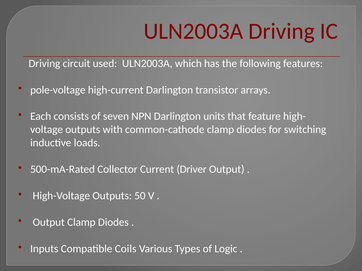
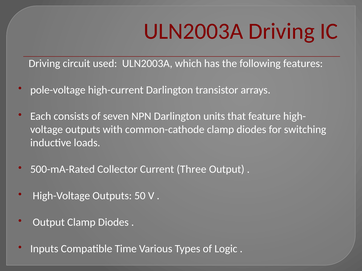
Driver: Driver -> Three (192, 170)
Coils: Coils -> Time (126, 249)
